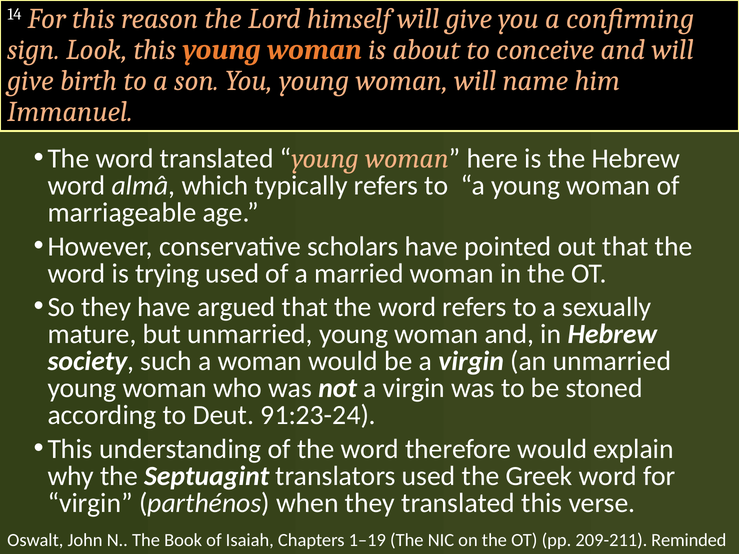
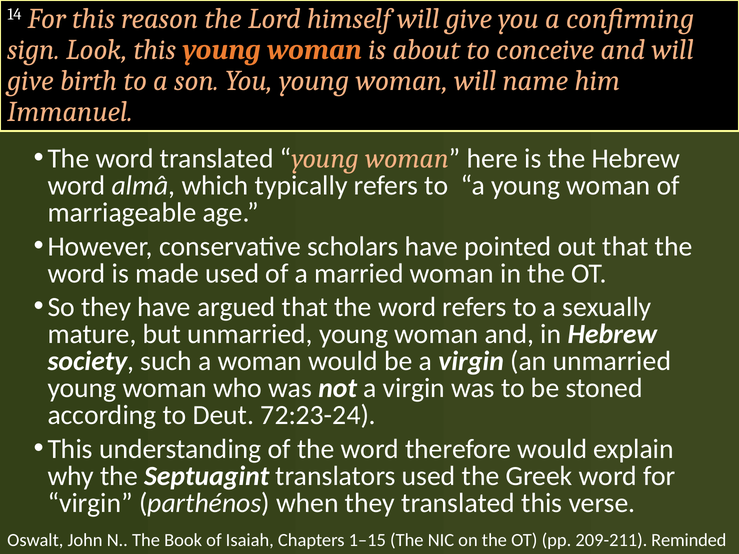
trying: trying -> made (167, 274)
91:23-24: 91:23-24 -> 72:23-24 (318, 415)
1–19: 1–19 -> 1–15 (367, 540)
